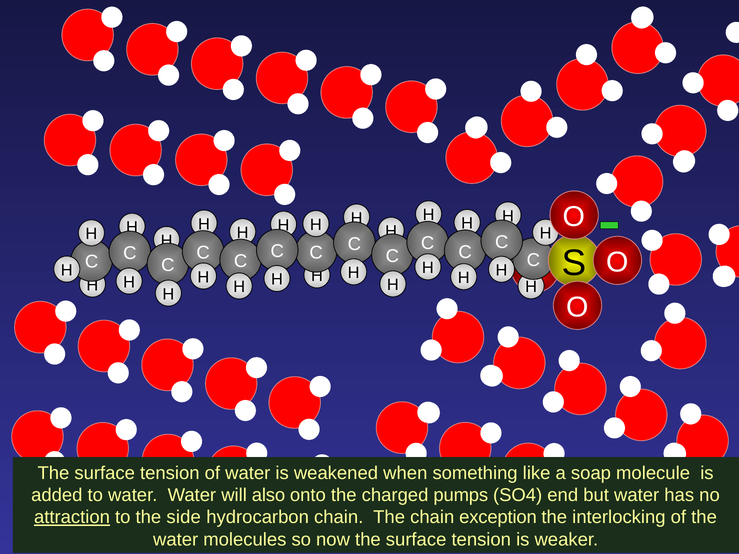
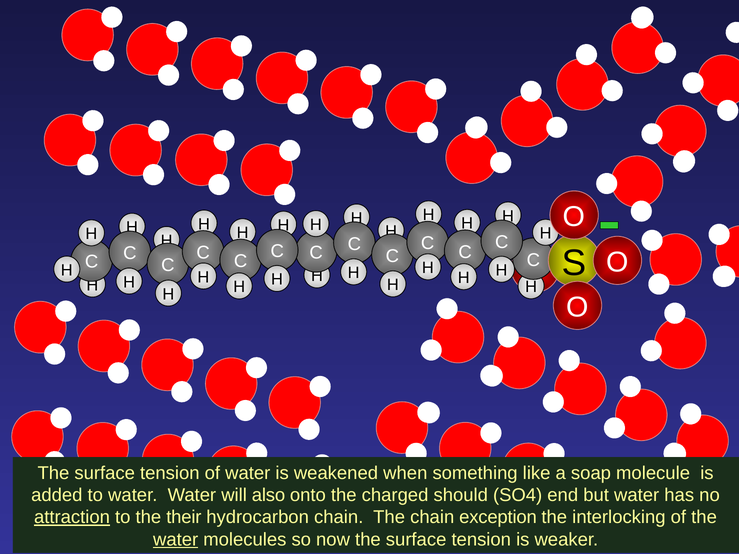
pumps: pumps -> should (461, 495)
side: side -> their (184, 518)
water underline: none -> present (176, 540)
